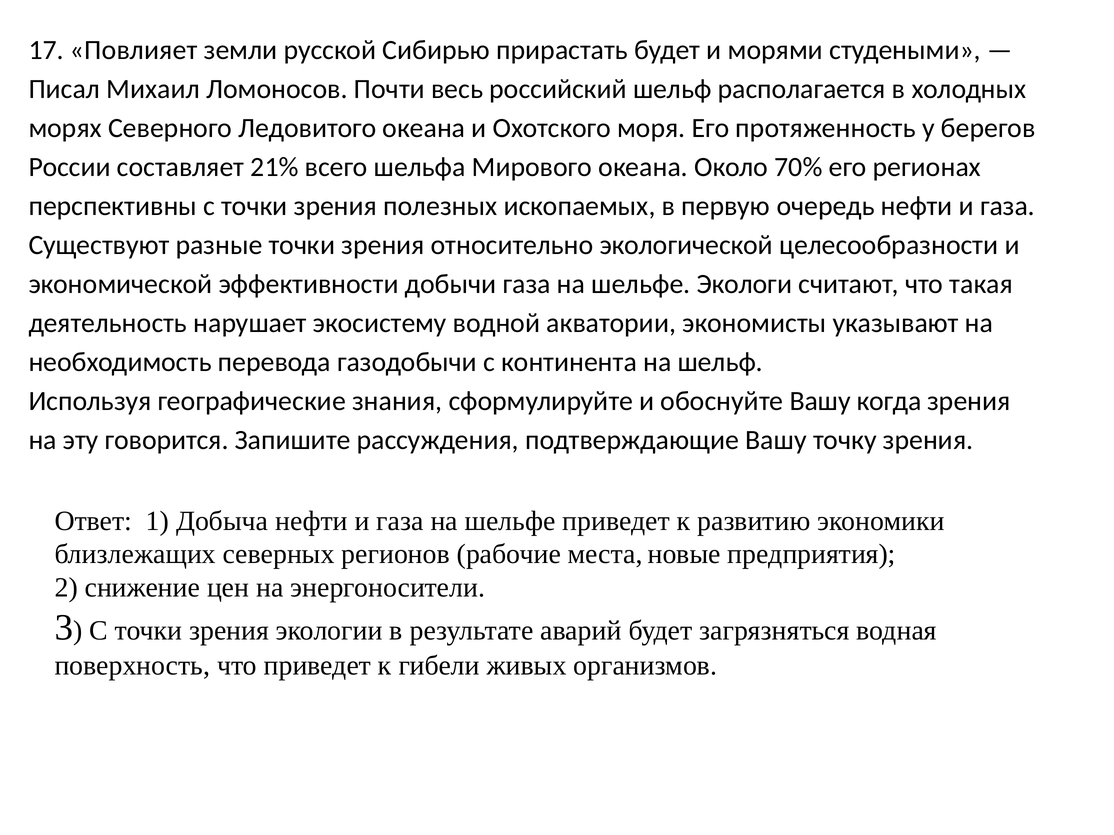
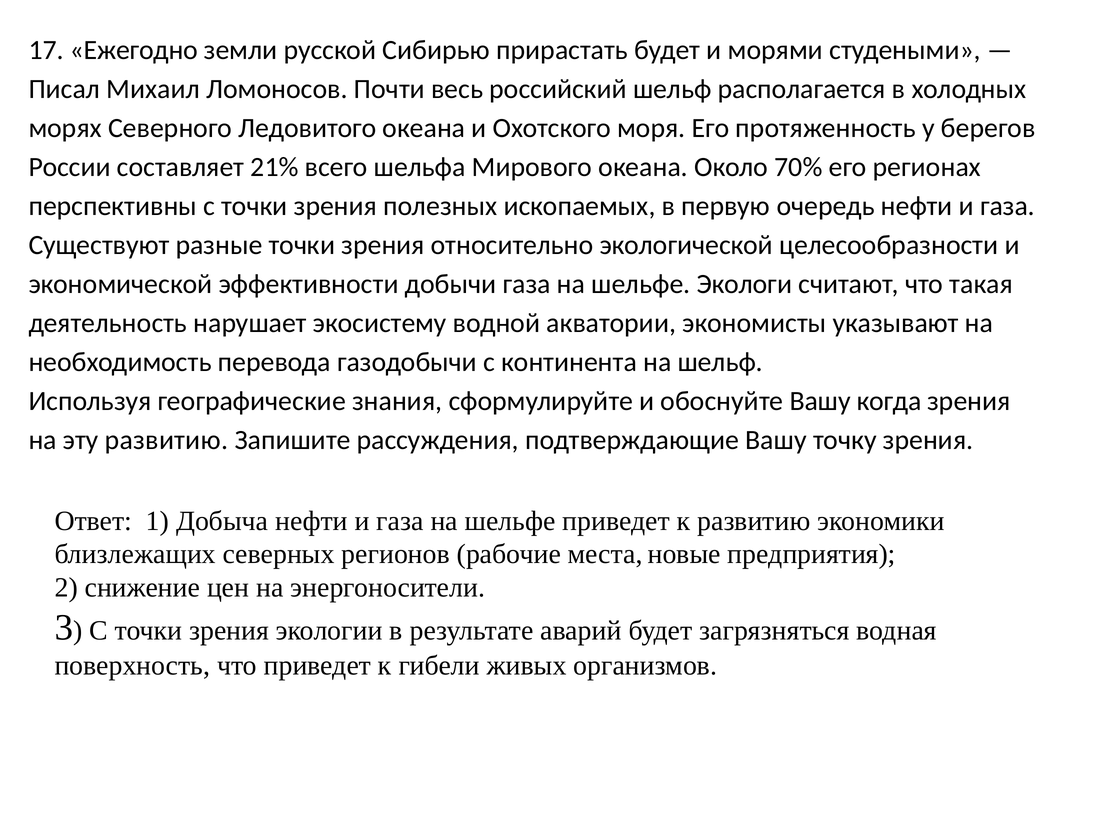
Повлияет: Повлияет -> Ежегодно (134, 50)
эту говорится: говорится -> развитию (166, 440)
